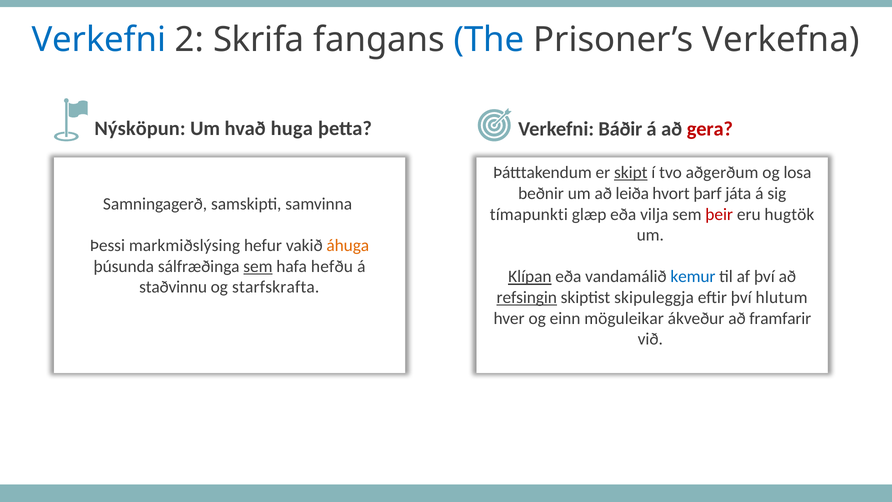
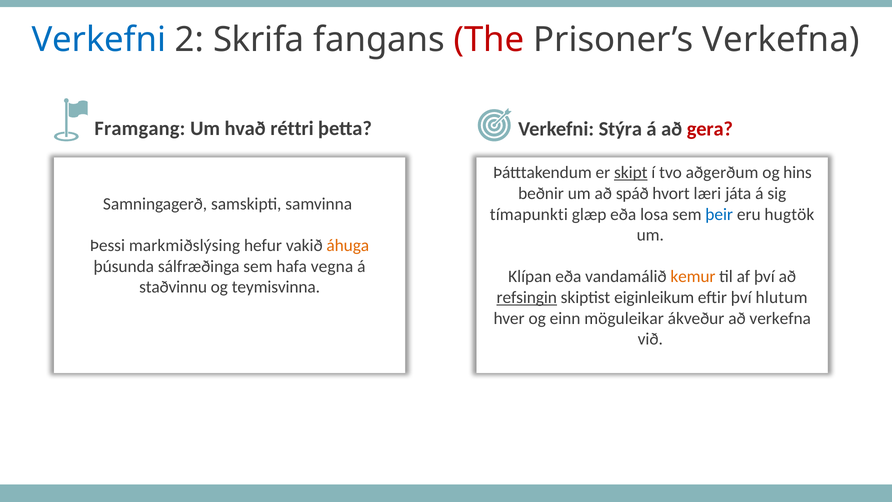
The colour: blue -> red (489, 40)
Nýsköpun: Nýsköpun -> Framgang (140, 128)
huga: huga -> réttri (292, 128)
Báðir: Báðir -> Stýra (620, 129)
losa: losa -> hins (797, 173)
leiða: leiða -> spáð (632, 193)
þarf: þarf -> læri (707, 193)
vilja: vilja -> losa (654, 214)
þeir colour: red -> blue (719, 214)
sem underline: present -> none (258, 266)
hefðu: hefðu -> vegna (332, 266)
Klípan underline: present -> none (530, 277)
kemur colour: blue -> orange (693, 277)
starfskrafta: starfskrafta -> teymisvinna (276, 287)
skipuleggja: skipuleggja -> eiginleikum (654, 297)
að framfarir: framfarir -> verkefna (780, 318)
